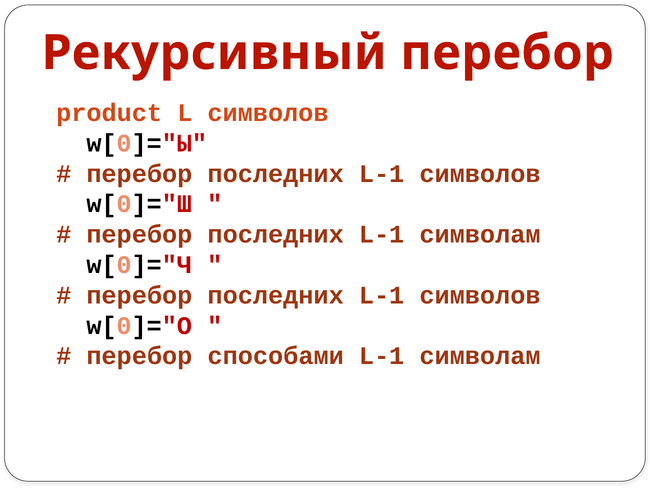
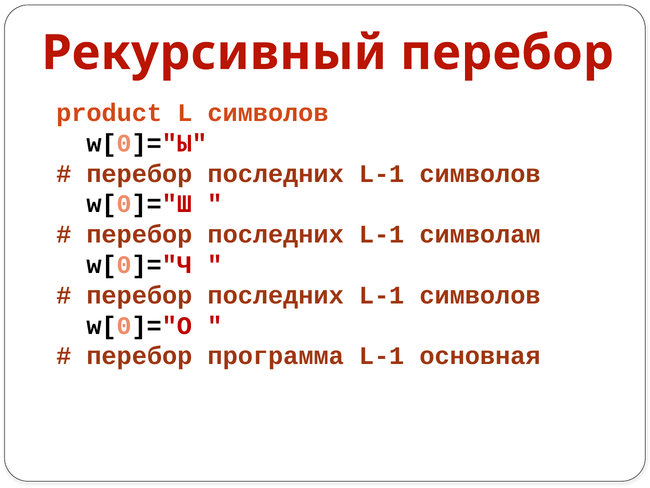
способами: способами -> программа (276, 356)
символам: символам -> основная (480, 356)
